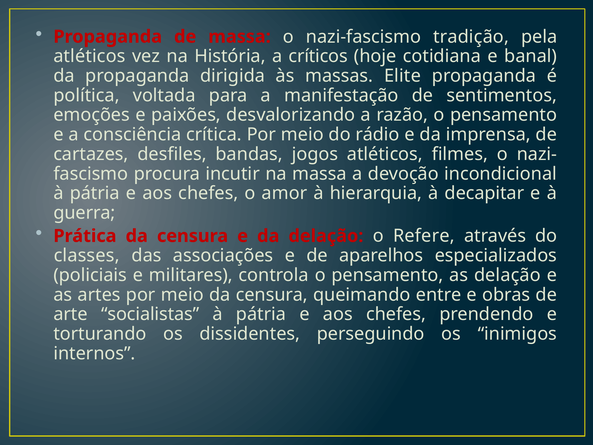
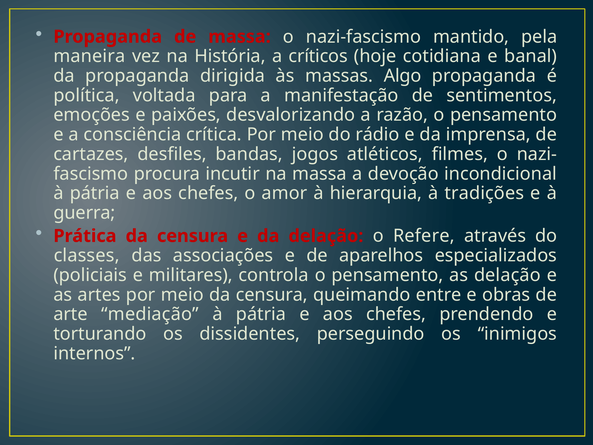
tradição: tradição -> mantido (471, 37)
atléticos: atléticos -> maneira (89, 56)
Elite: Elite -> Algo (403, 76)
decapitar: decapitar -> tradições (484, 193)
socialistas: socialistas -> mediação (150, 314)
